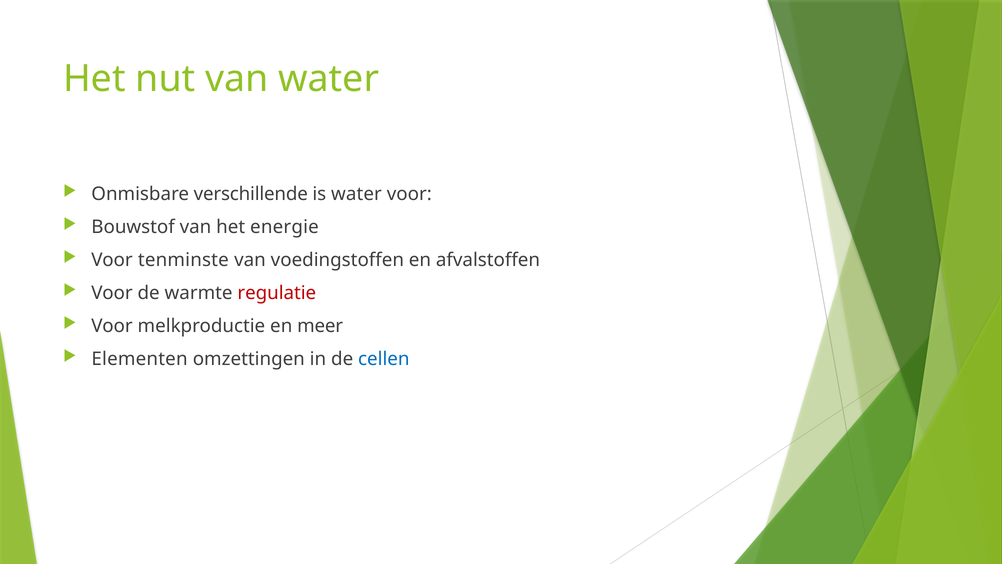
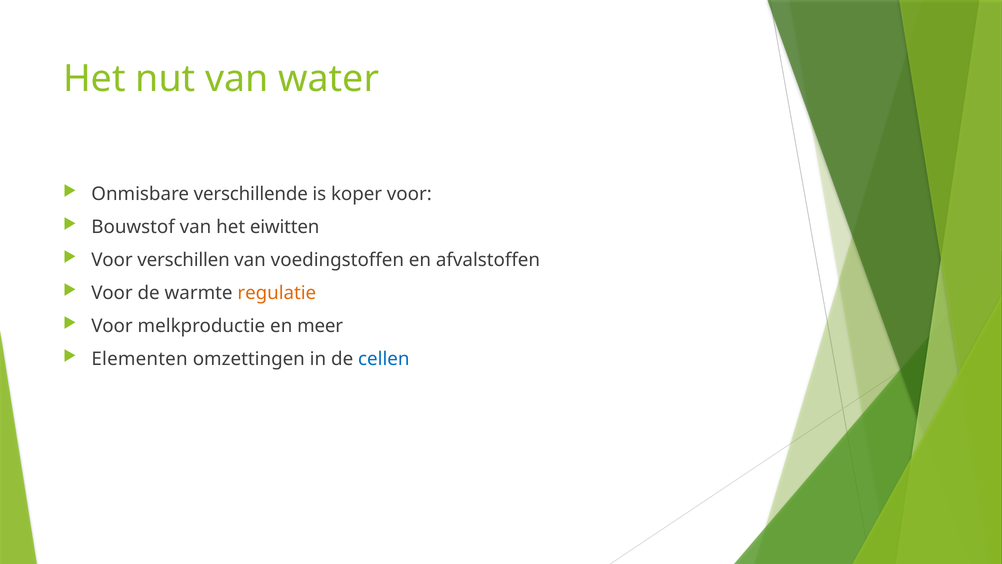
is water: water -> koper (357, 194)
energie: energie -> eiwitten (285, 227)
tenminste: tenminste -> verschillen (184, 260)
regulatie colour: red -> orange (277, 293)
